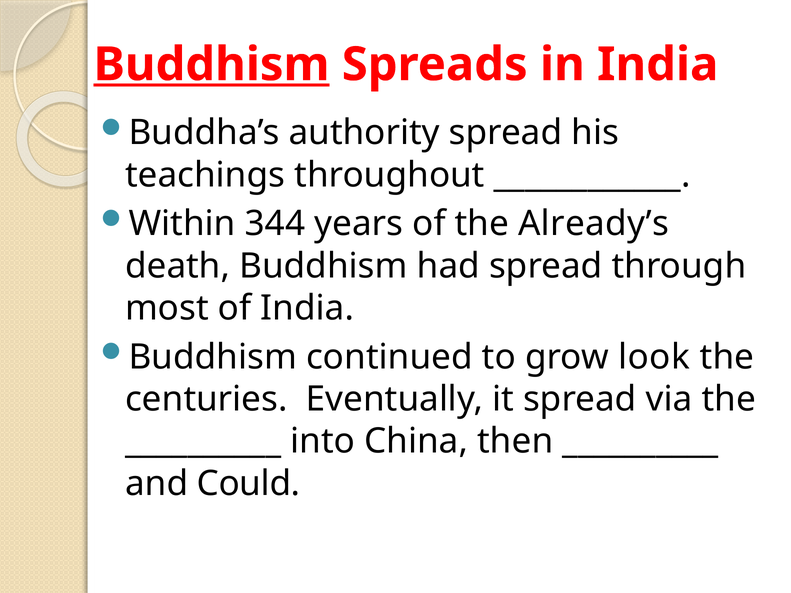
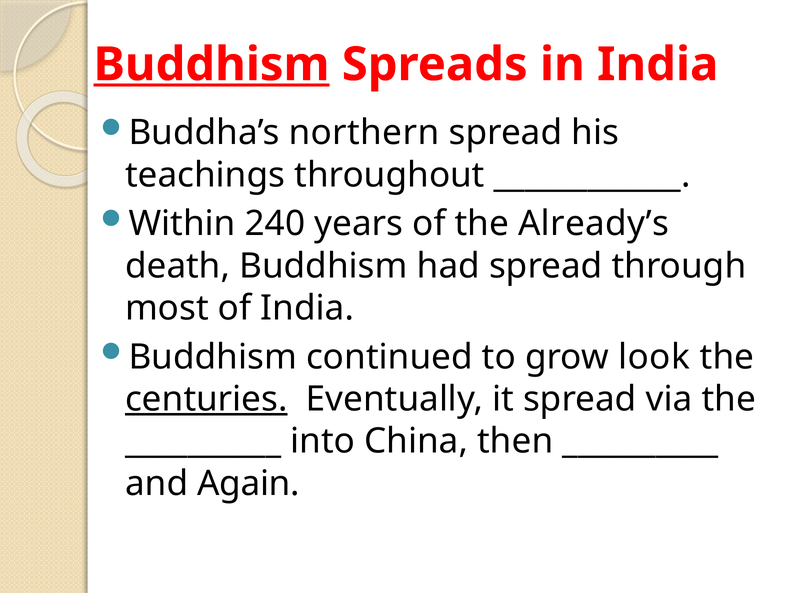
authority: authority -> northern (364, 133)
344: 344 -> 240 (275, 224)
centuries underline: none -> present (206, 399)
Could: Could -> Again (248, 484)
